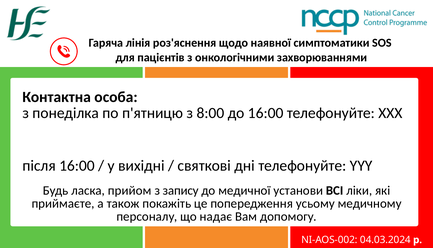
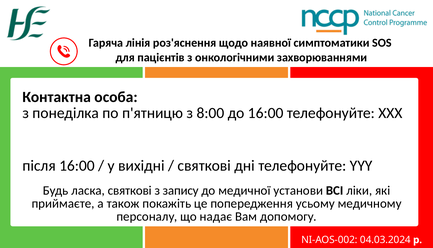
ласка прийом: прийом -> святкові (130, 190)
